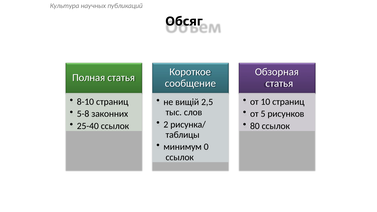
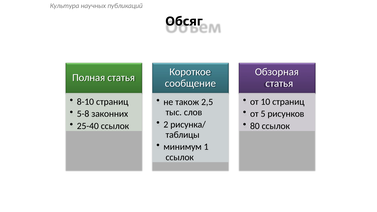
вищій: вищій -> також (187, 102)
0: 0 -> 1 (206, 147)
